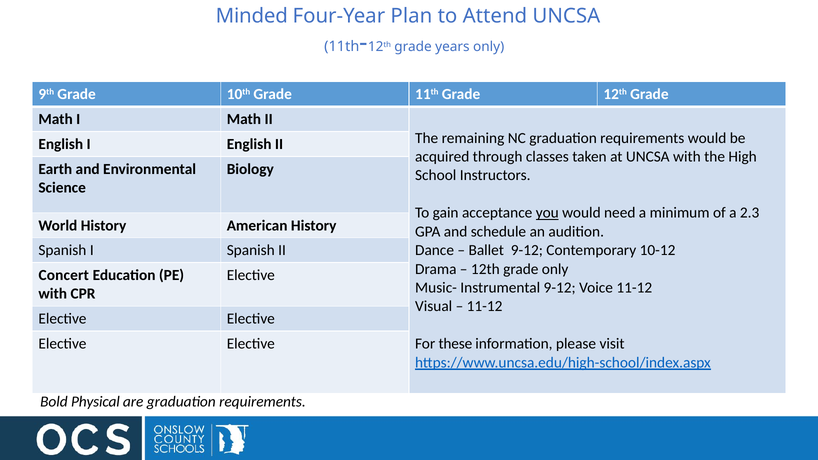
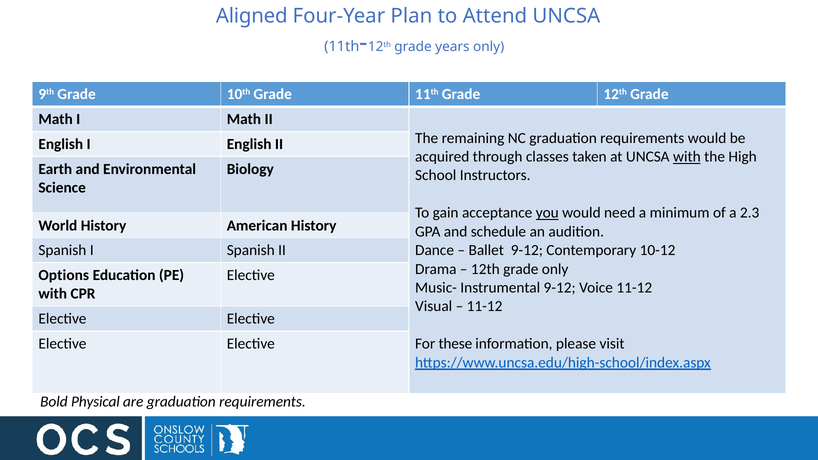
Minded: Minded -> Aligned (252, 16)
with underline: none -> present (687, 157)
Concert: Concert -> Options (64, 275)
